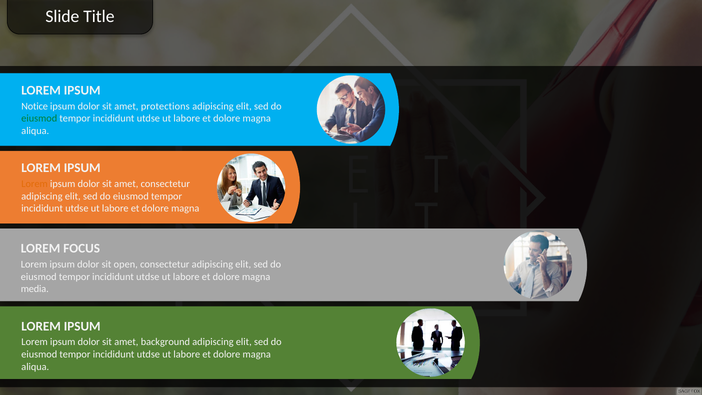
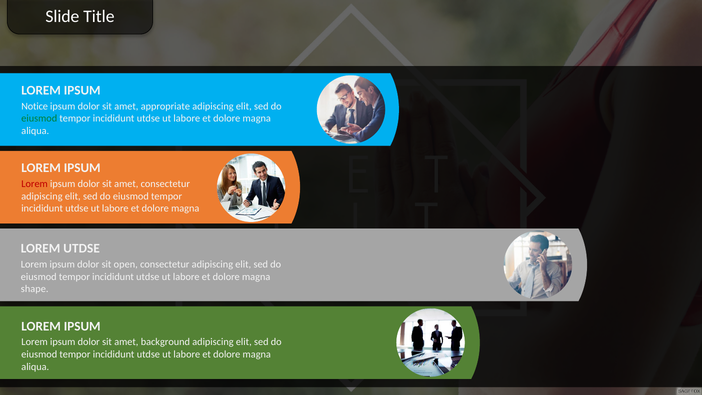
protections: protections -> appropriate (165, 106)
Lorem colour: orange -> red (35, 184)
LOREM FOCUS: FOCUS -> UTDSE (82, 248)
media: media -> shape (35, 289)
